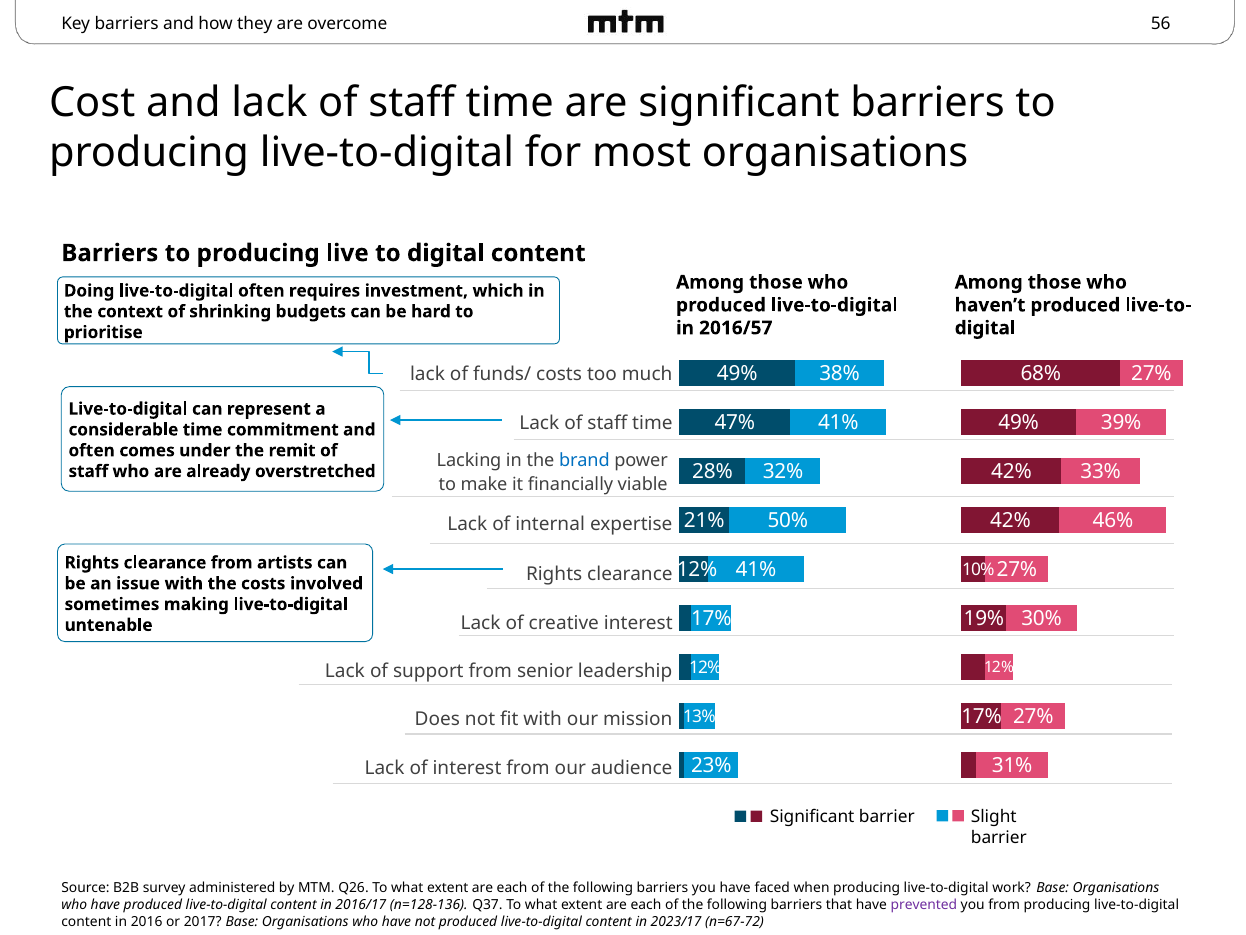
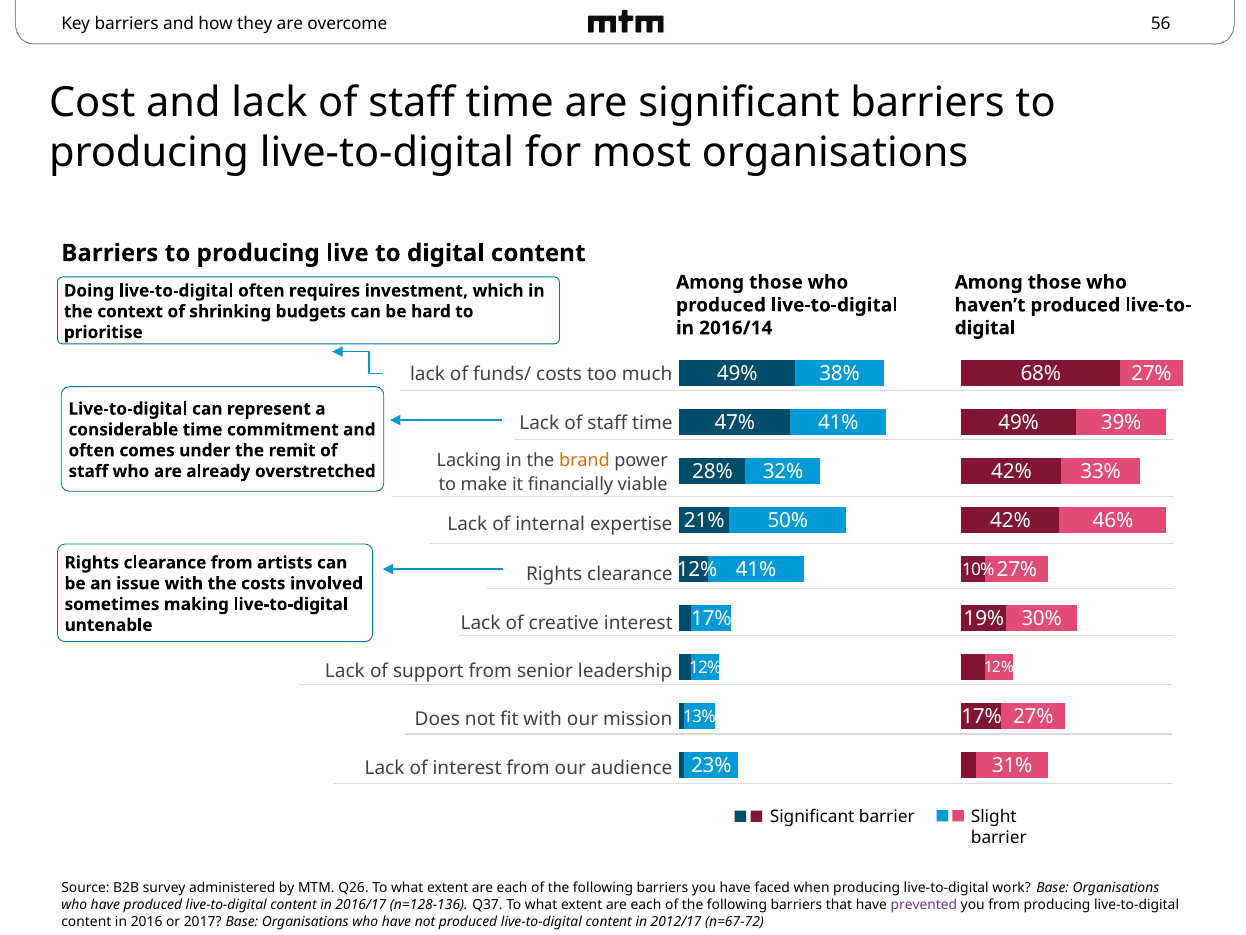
2016/57: 2016/57 -> 2016/14 (736, 328)
brand colour: blue -> orange (584, 460)
2023/17: 2023/17 -> 2012/17 (676, 921)
